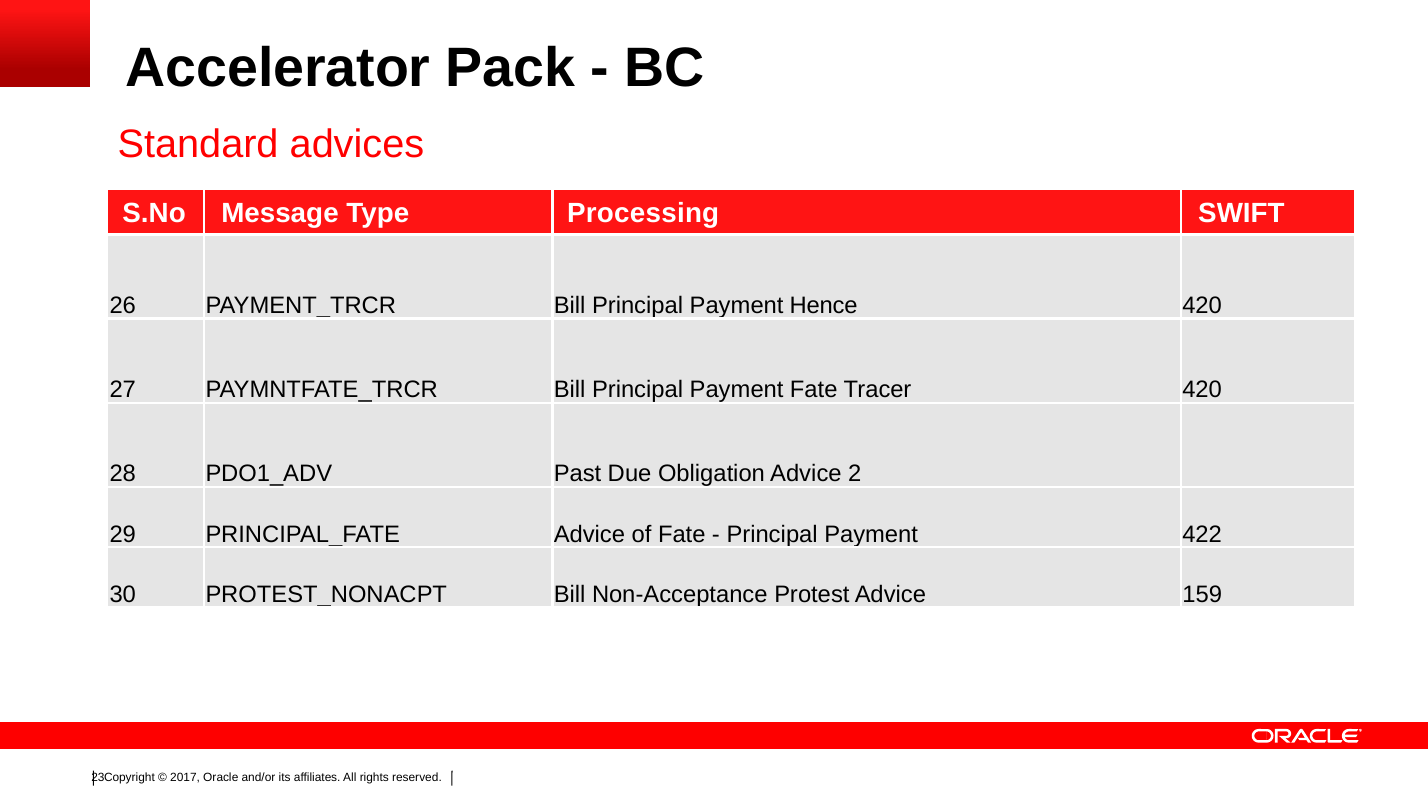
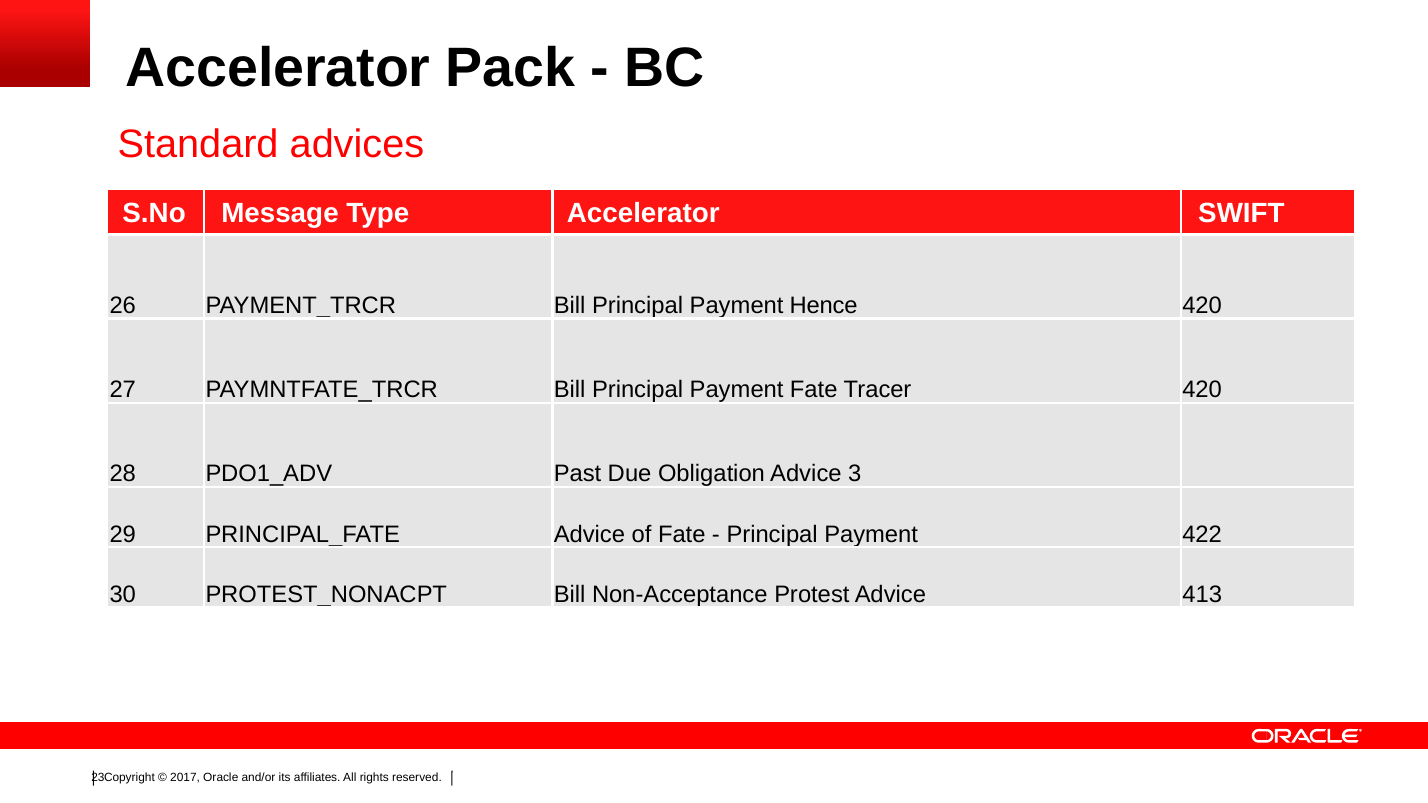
Type Processing: Processing -> Accelerator (643, 213)
2: 2 -> 3 (855, 474)
159: 159 -> 413 (1202, 595)
